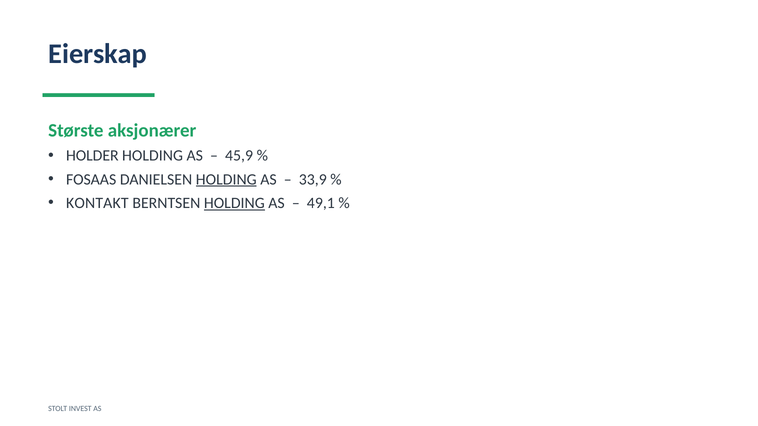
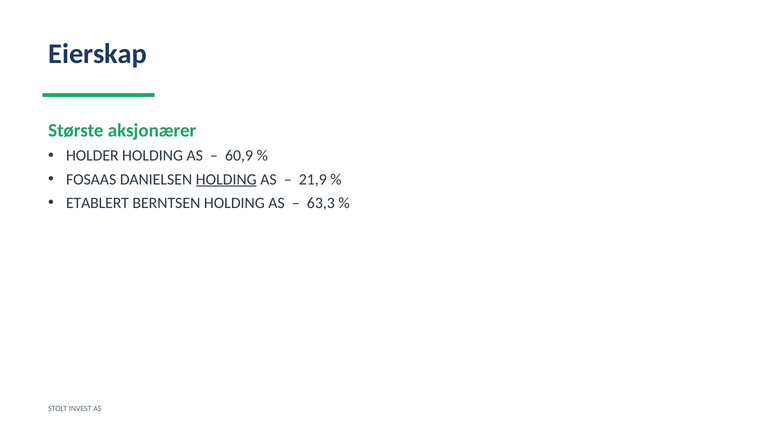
45,9: 45,9 -> 60,9 (239, 156)
33,9: 33,9 -> 21,9 (313, 180)
KONTAKT: KONTAKT -> ETABLERT (97, 203)
HOLDING underline: present -> none (234, 203)
49,1: 49,1 -> 63,3 (321, 203)
